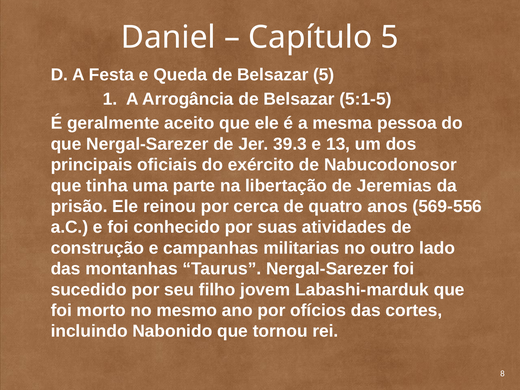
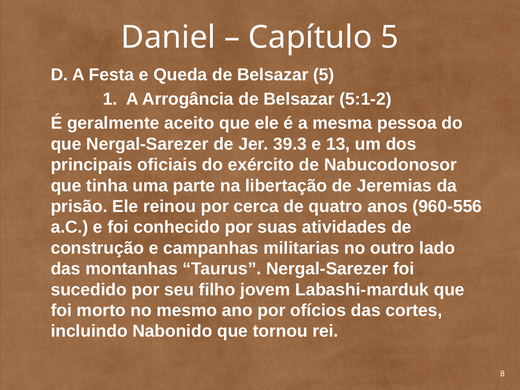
5:1-5: 5:1-5 -> 5:1-2 (366, 99)
569-556: 569-556 -> 960-556 (447, 206)
